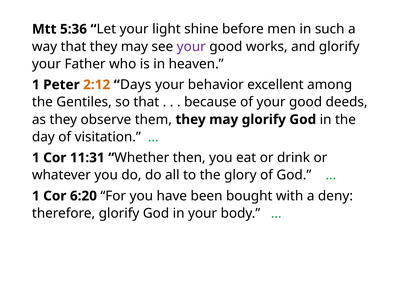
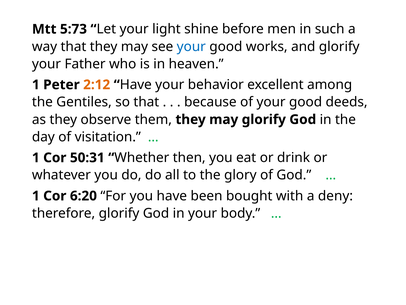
5:36: 5:36 -> 5:73 (73, 29)
your colour: purple -> blue (191, 46)
Days: Days -> Have (136, 85)
11:31: 11:31 -> 50:31 (87, 157)
